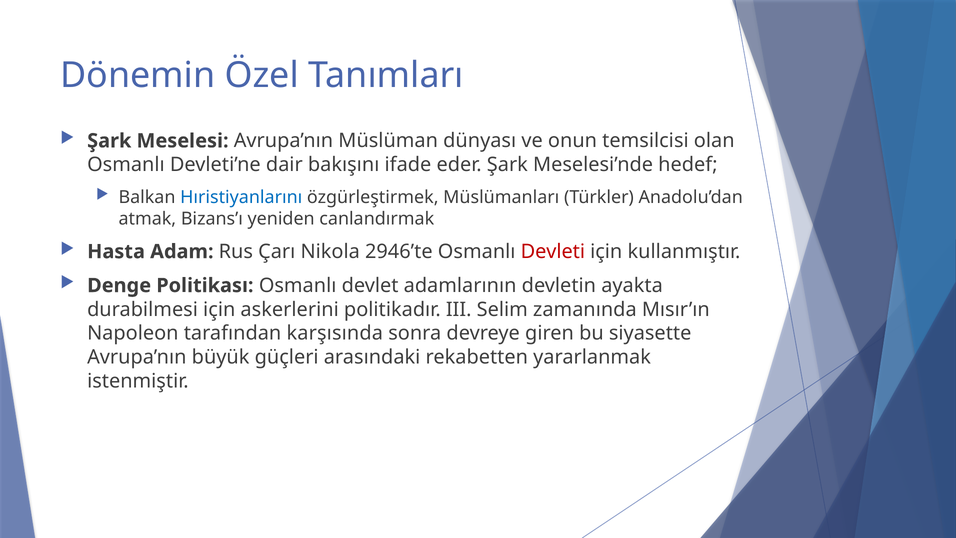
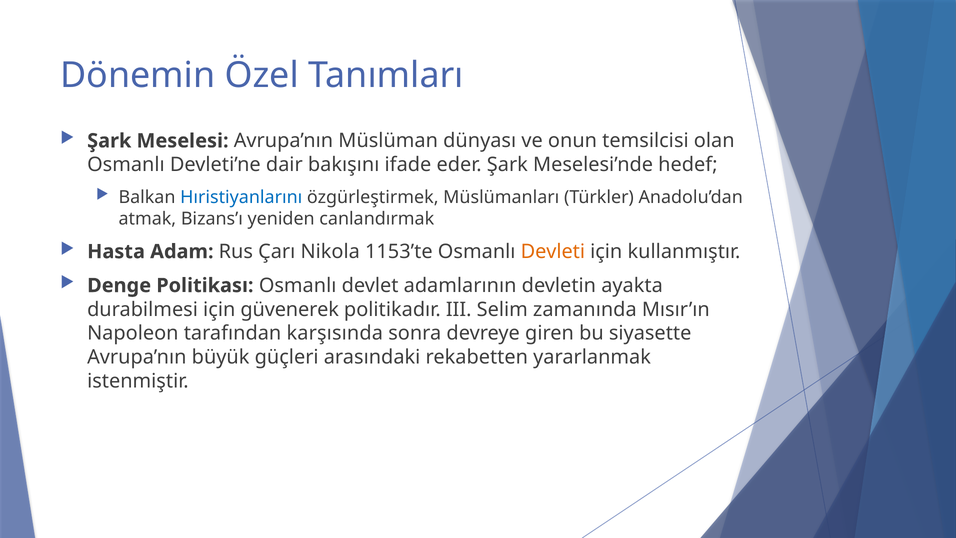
2946’te: 2946’te -> 1153’te (399, 252)
Devleti colour: red -> orange (553, 252)
askerlerini: askerlerini -> güvenerek (290, 309)
